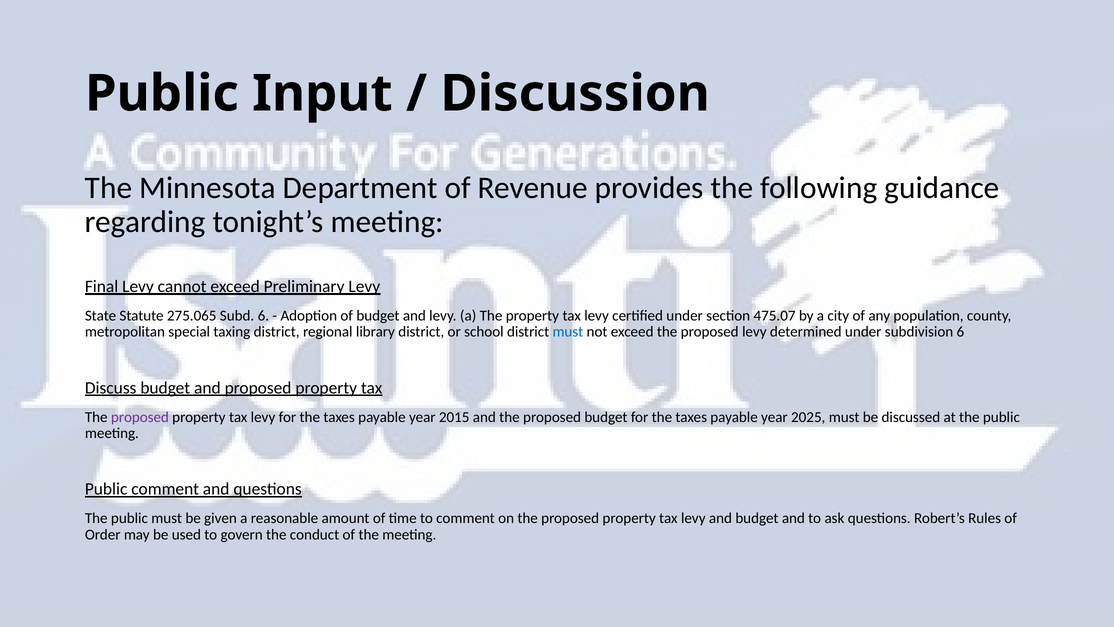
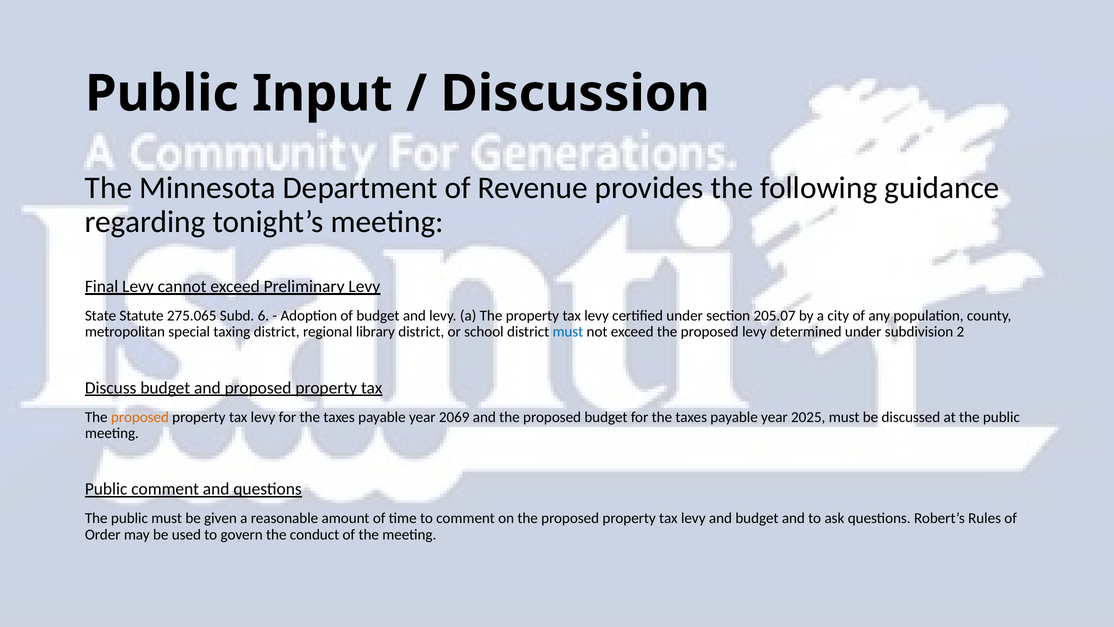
475.07: 475.07 -> 205.07 (775, 315)
subdivision 6: 6 -> 2 (960, 332)
proposed colour: purple -> orange (140, 417)
2015: 2015 -> 2069 (454, 417)
